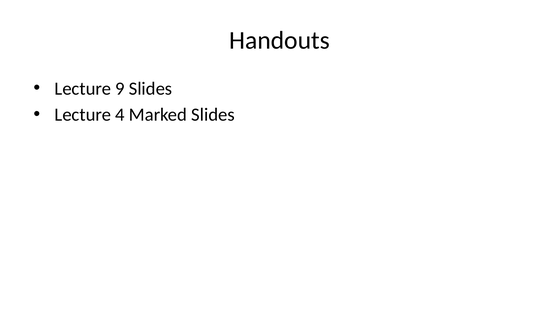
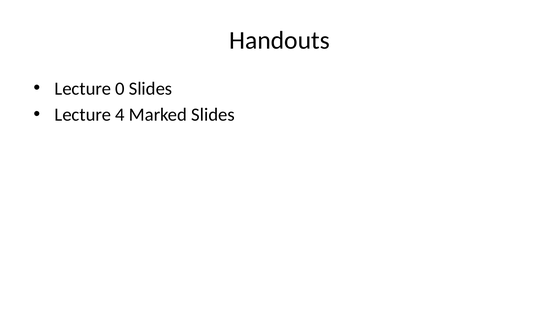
9: 9 -> 0 (120, 89)
